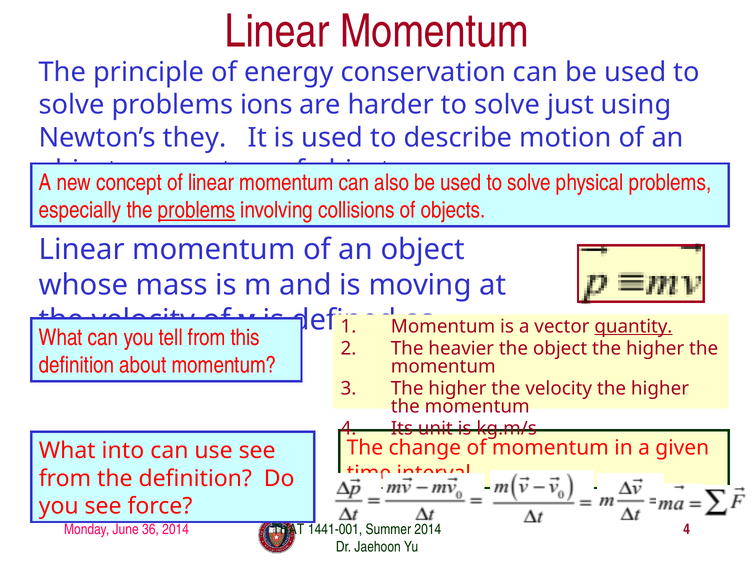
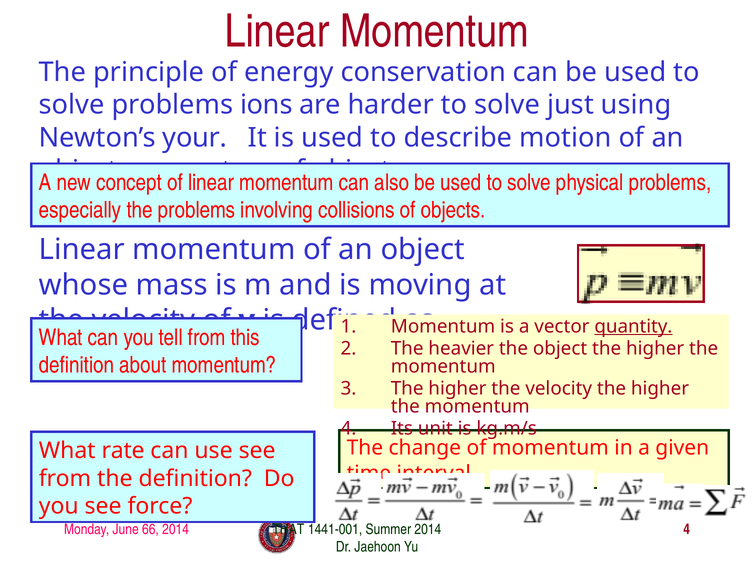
they: they -> your (195, 137)
problems underline: present -> none (197, 210)
into: into -> rate (123, 450)
36: 36 -> 66 (150, 529)
